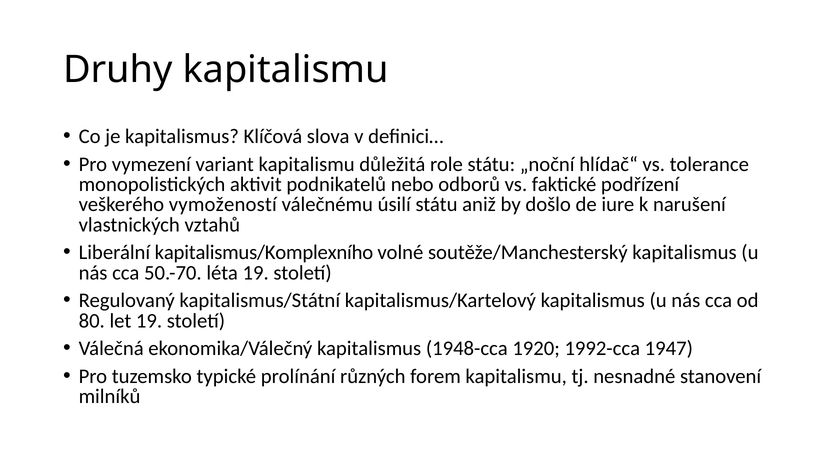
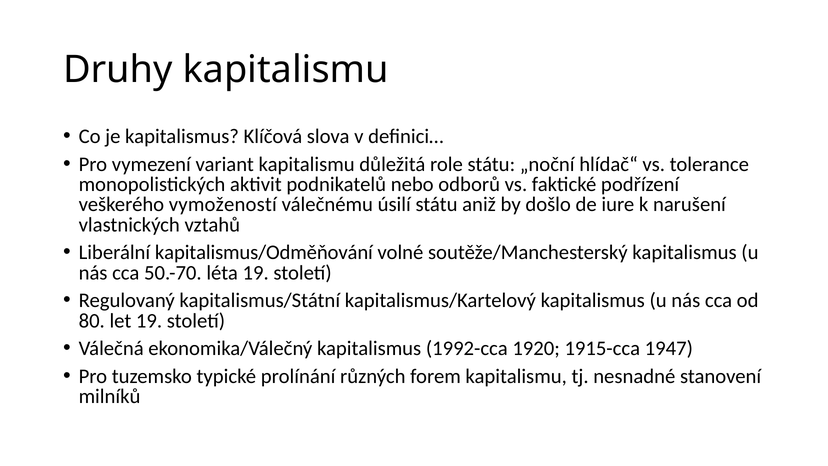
kapitalismus/Komplexního: kapitalismus/Komplexního -> kapitalismus/Odměňování (264, 252)
1948-cca: 1948-cca -> 1992-cca (467, 348)
1992-cca: 1992-cca -> 1915-cca (602, 348)
